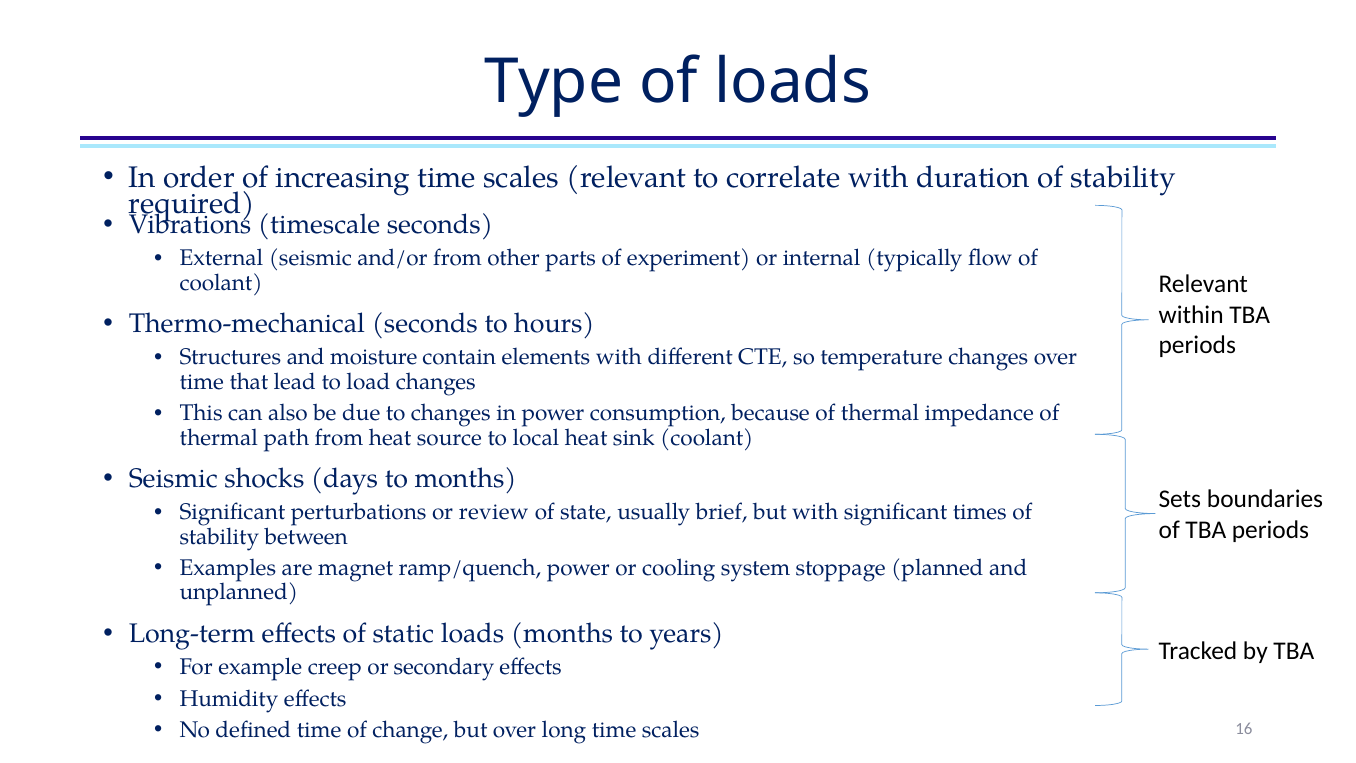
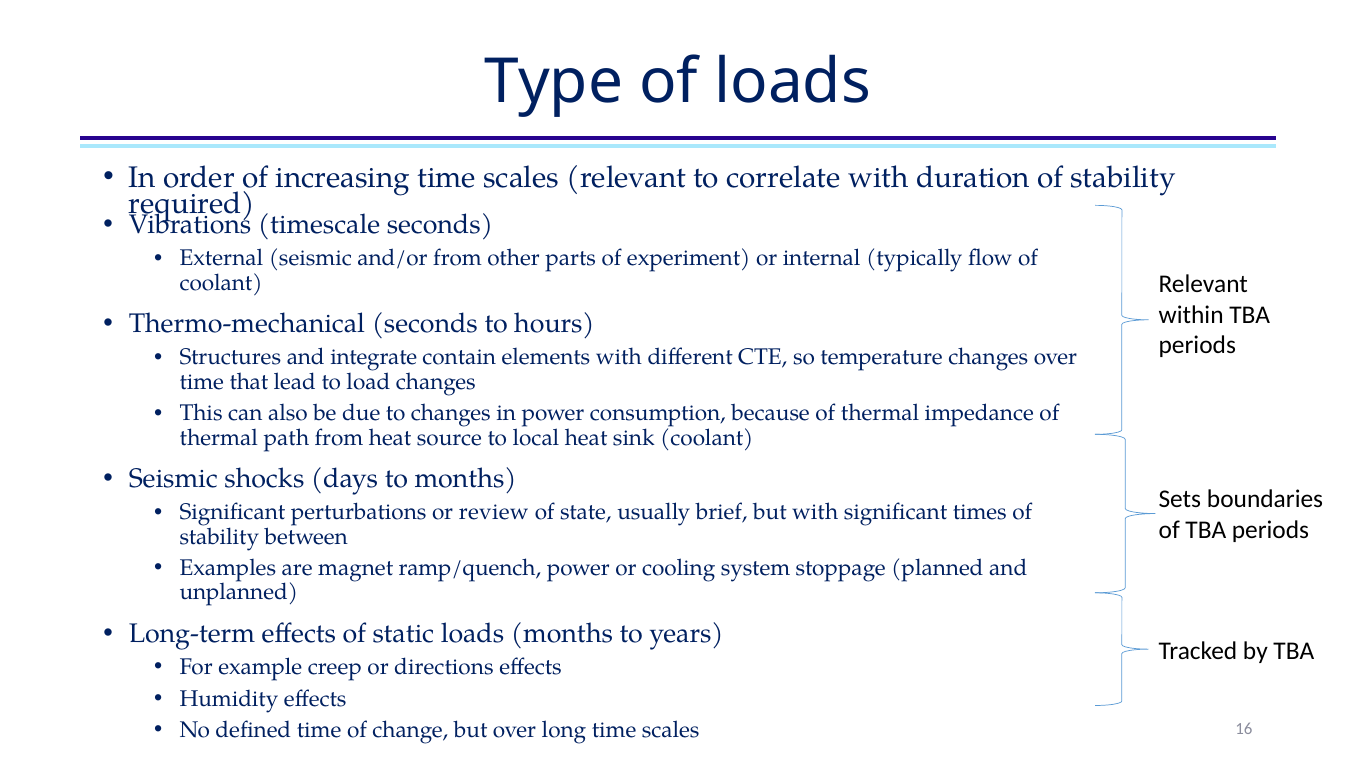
moisture: moisture -> integrate (374, 357)
secondary: secondary -> directions (444, 667)
